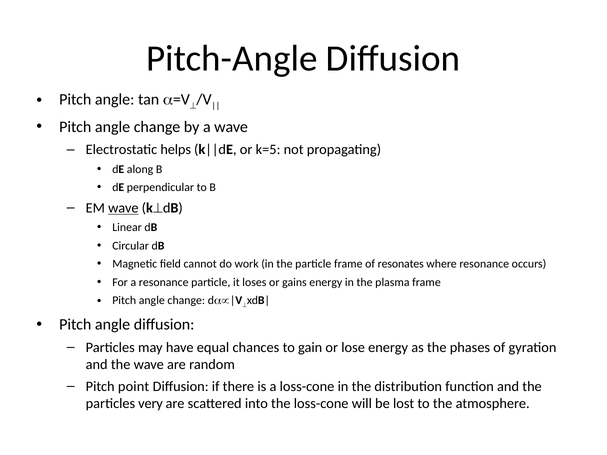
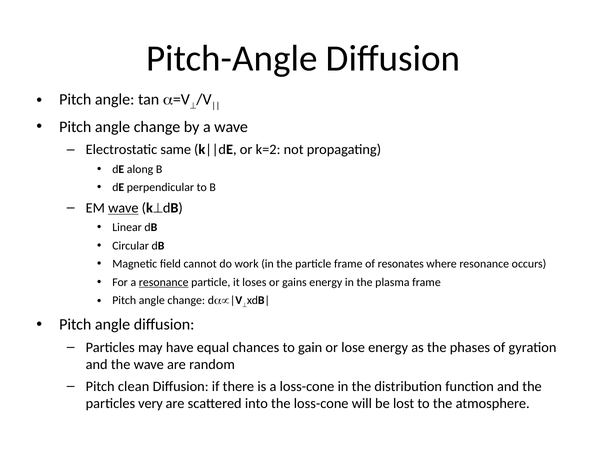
helps: helps -> same (176, 150)
k=5: k=5 -> k=2 (268, 150)
resonance underline: none -> present (164, 282)
point: point -> clean (134, 387)
